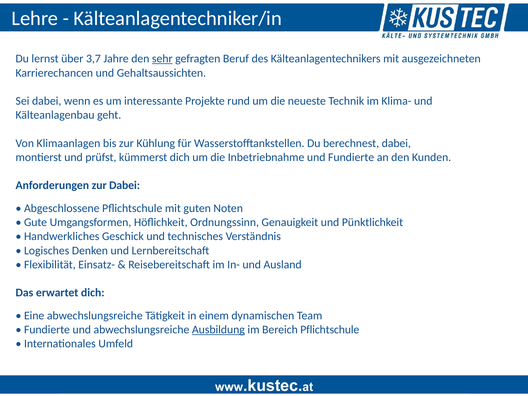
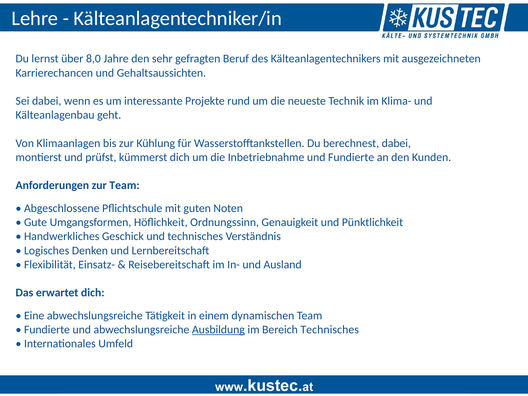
3,7: 3,7 -> 8,0 (93, 59)
sehr underline: present -> none (162, 59)
zur Dabei: Dabei -> Team (124, 185)
Bereich Pflichtschule: Pflichtschule -> Technisches (330, 330)
